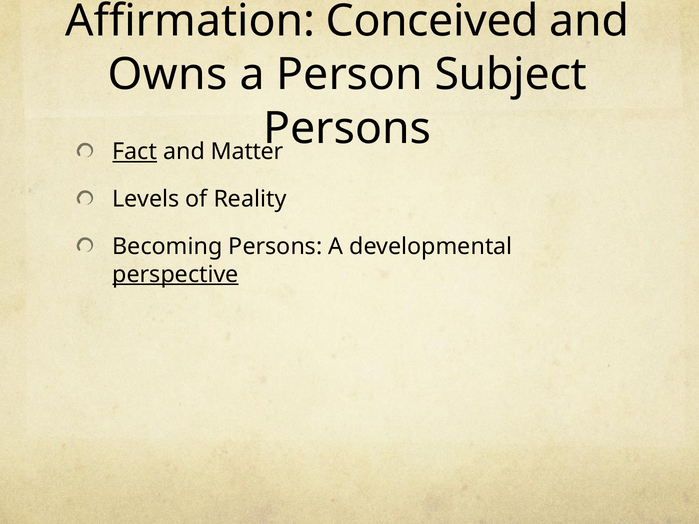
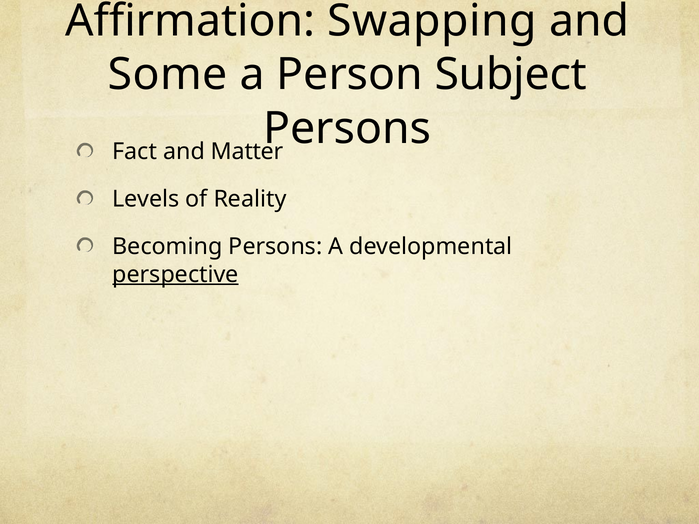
Conceived: Conceived -> Swapping (432, 21)
Owns: Owns -> Some (168, 75)
Fact underline: present -> none (135, 152)
